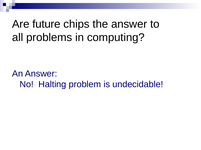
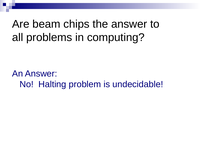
future: future -> beam (46, 24)
